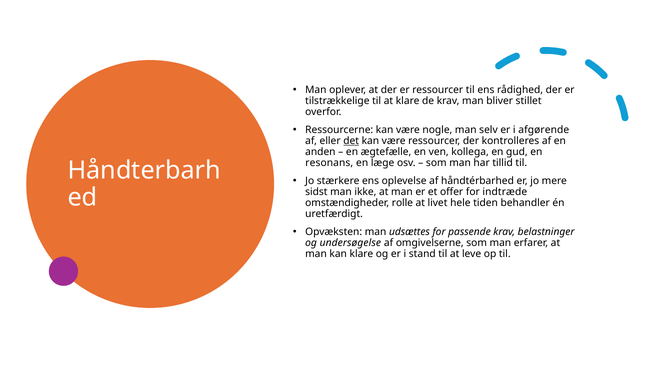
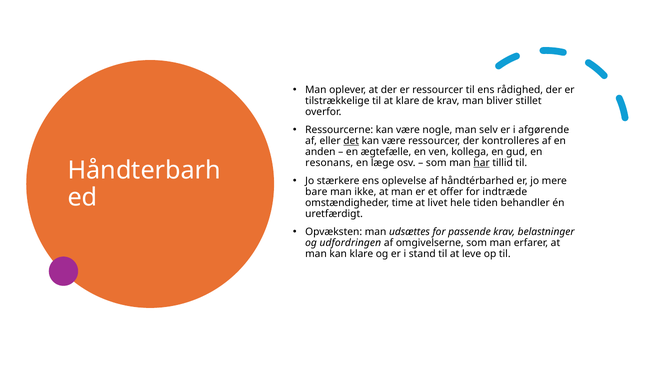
har underline: none -> present (482, 163)
sidst: sidst -> bare (316, 192)
rolle: rolle -> time (402, 203)
undersøgelse: undersøgelse -> udfordringen (350, 243)
